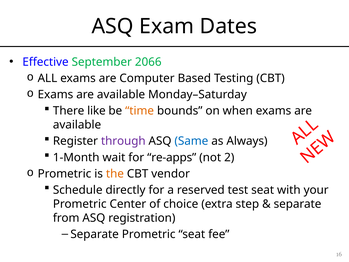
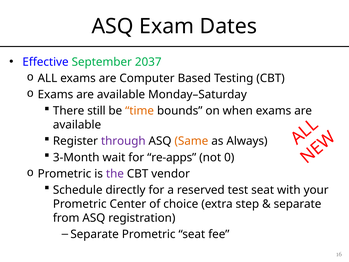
2066: 2066 -> 2037 (148, 62)
like: like -> still (96, 111)
Same colour: blue -> orange (191, 141)
1-Month: 1-Month -> 3-Month (76, 157)
2: 2 -> 0 (229, 157)
the colour: orange -> purple (115, 174)
